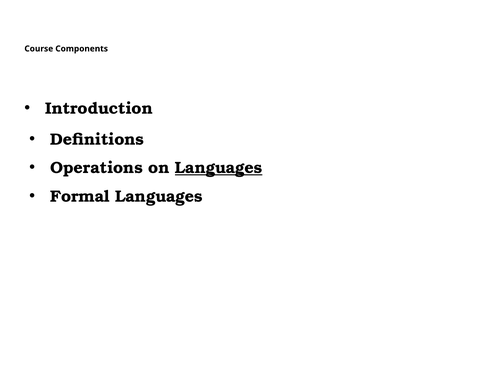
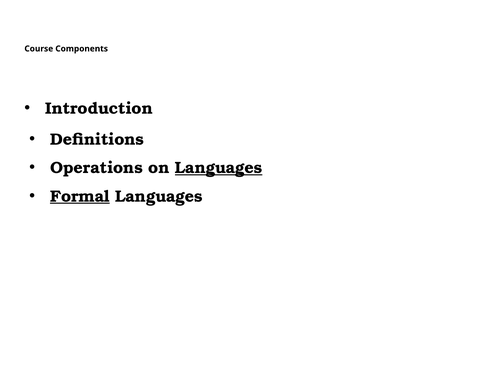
Formal underline: none -> present (80, 196)
